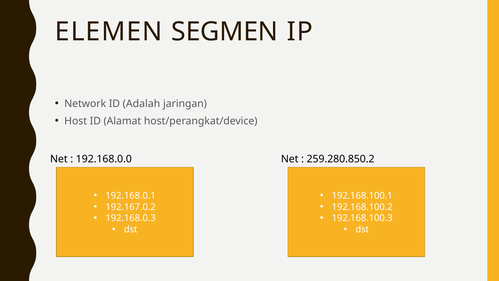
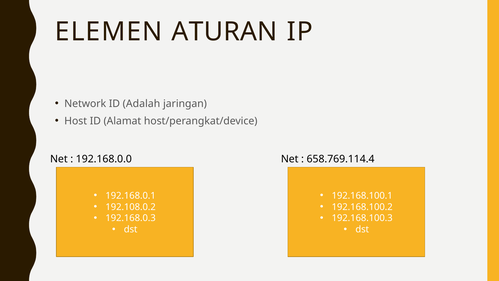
SEGMEN: SEGMEN -> ATURAN (224, 32)
259.280.850.2: 259.280.850.2 -> 658.769.114.4 (341, 159)
192.167.0.2: 192.167.0.2 -> 192.108.0.2 (131, 207)
